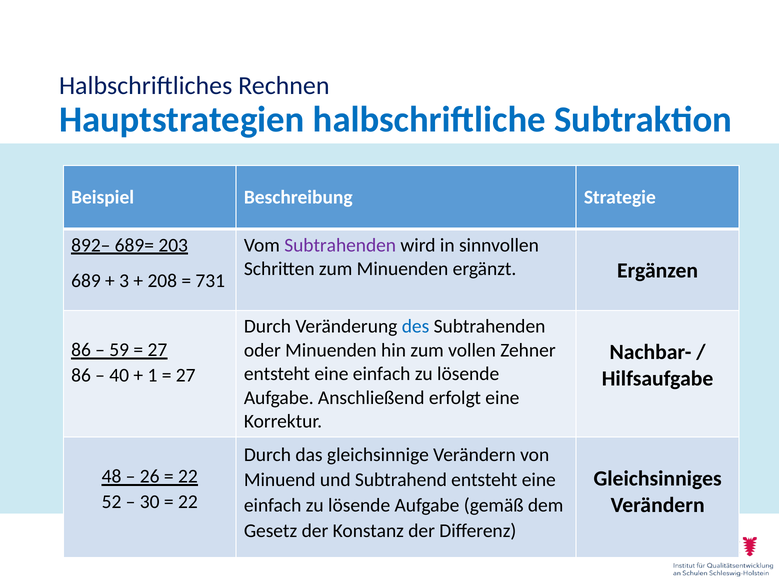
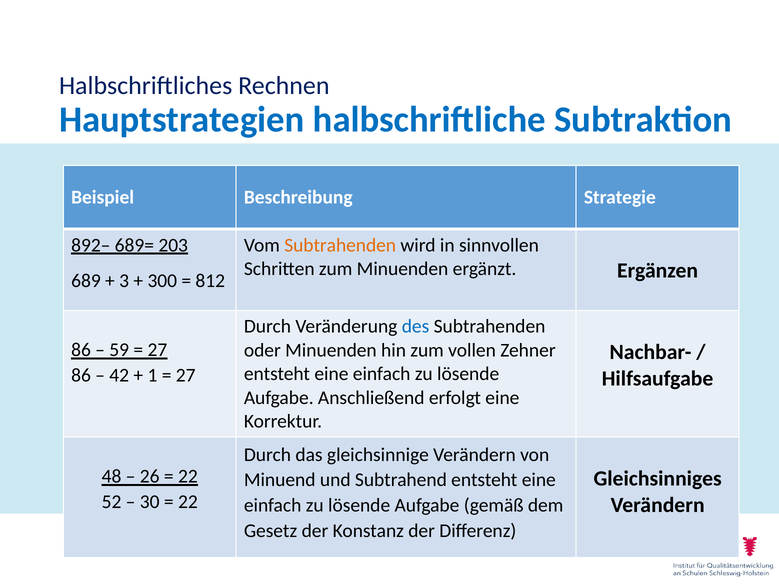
Subtrahenden colour: purple -> orange (340, 245)
208: 208 -> 300 (162, 281)
731: 731 -> 812 (210, 281)
40: 40 -> 42 (119, 375)
